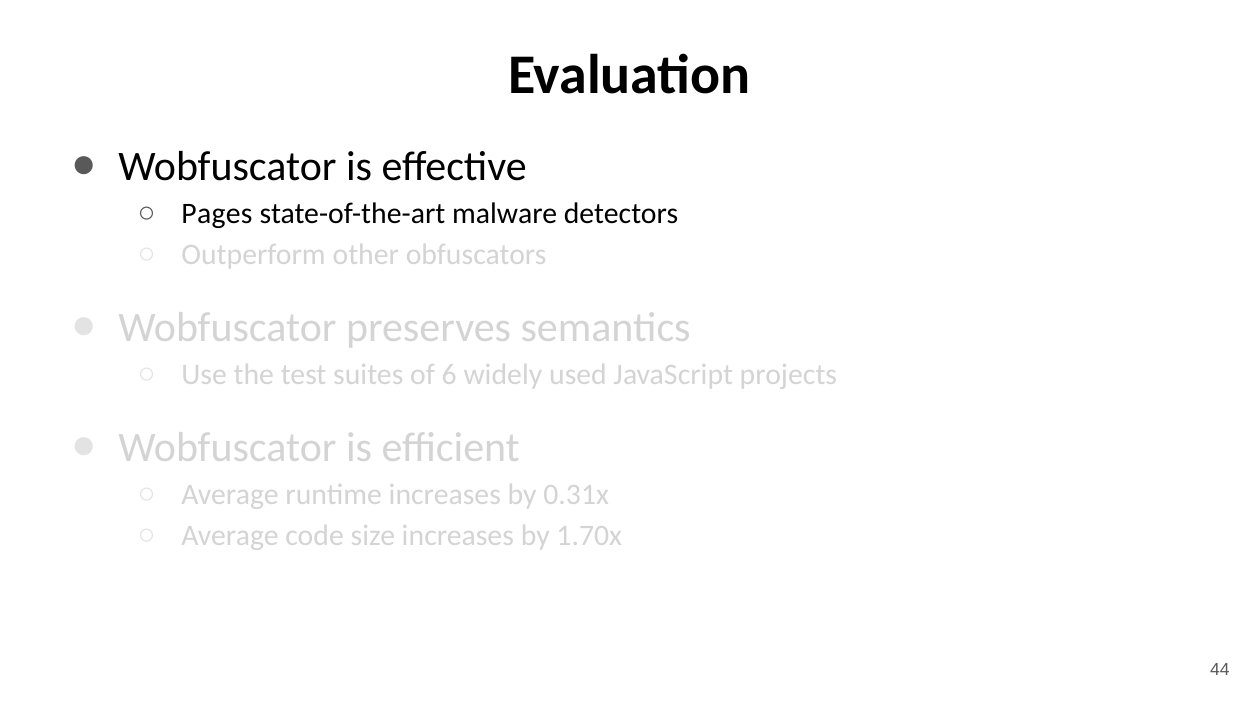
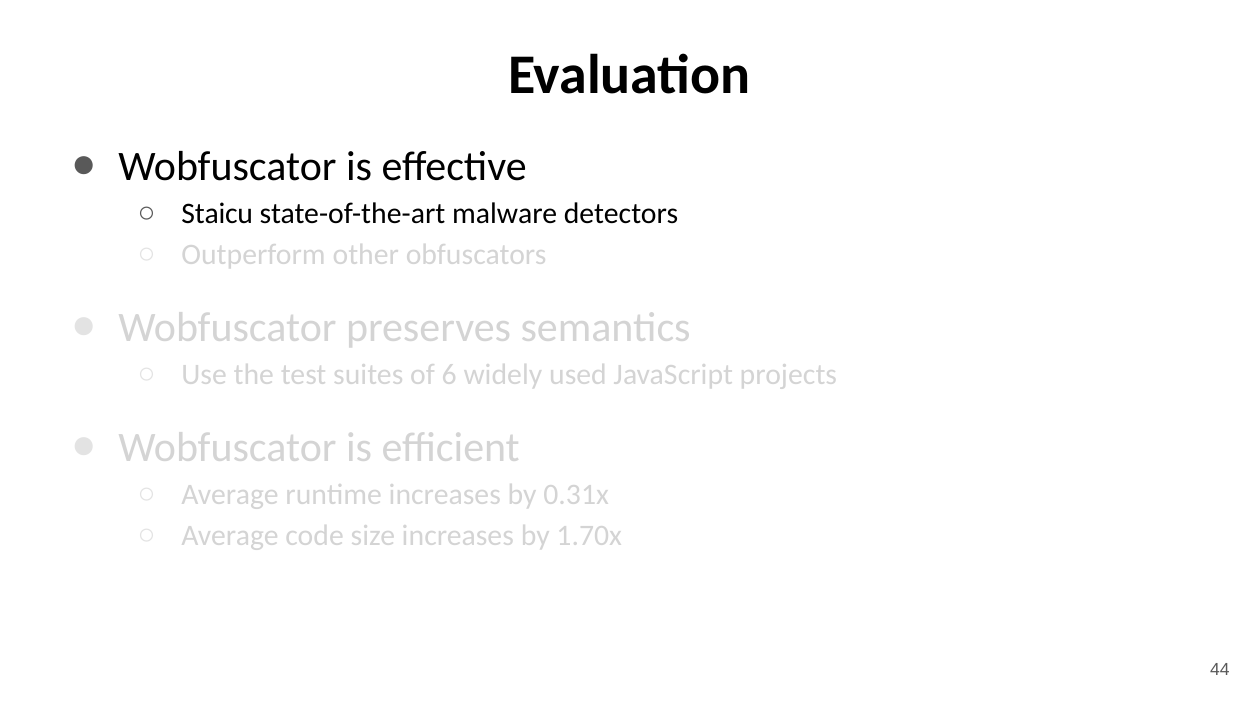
Pages: Pages -> Staicu (217, 214)
